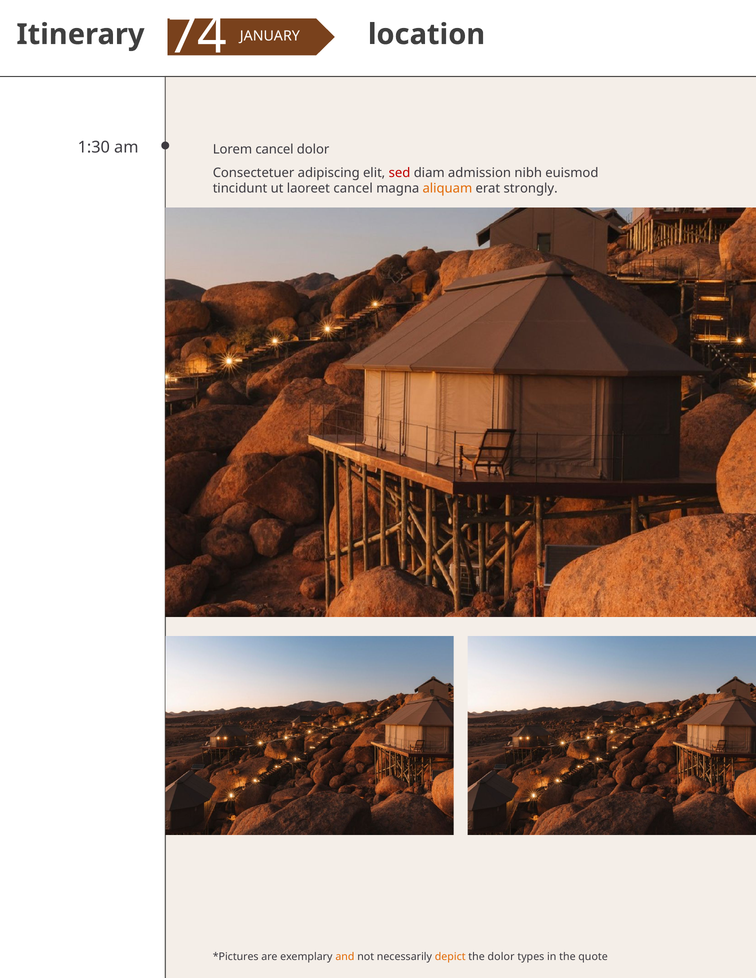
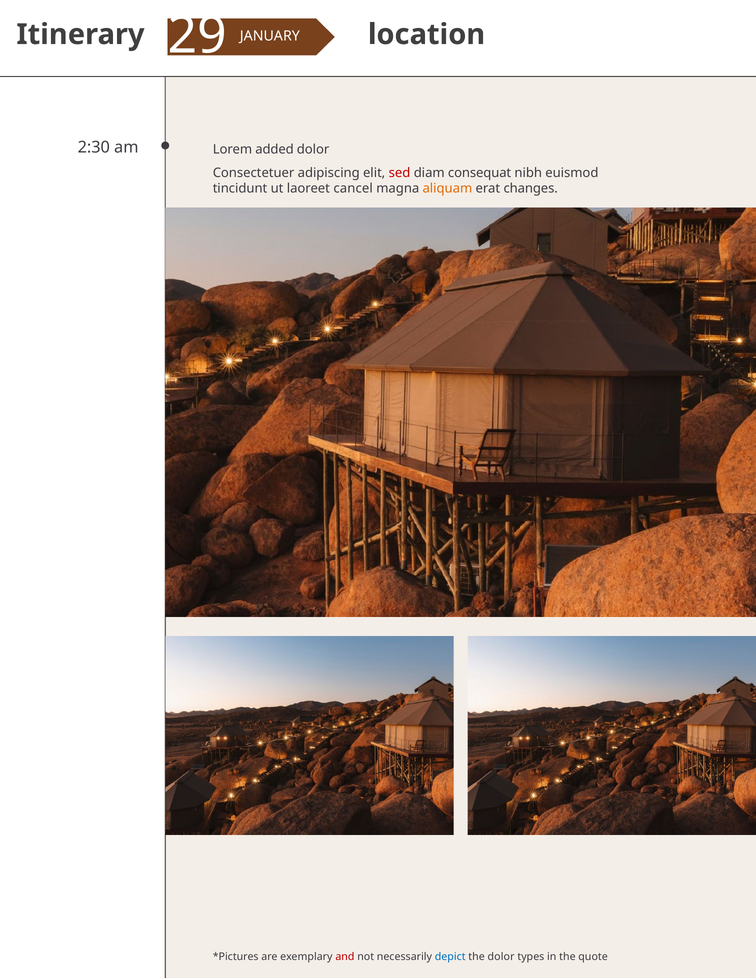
74: 74 -> 29 (197, 36)
1:30: 1:30 -> 2:30 (94, 147)
Lorem cancel: cancel -> added (275, 150)
admission: admission -> consequat (480, 173)
strongly: strongly -> changes (531, 189)
and colour: orange -> red (345, 957)
depict colour: orange -> blue (450, 957)
